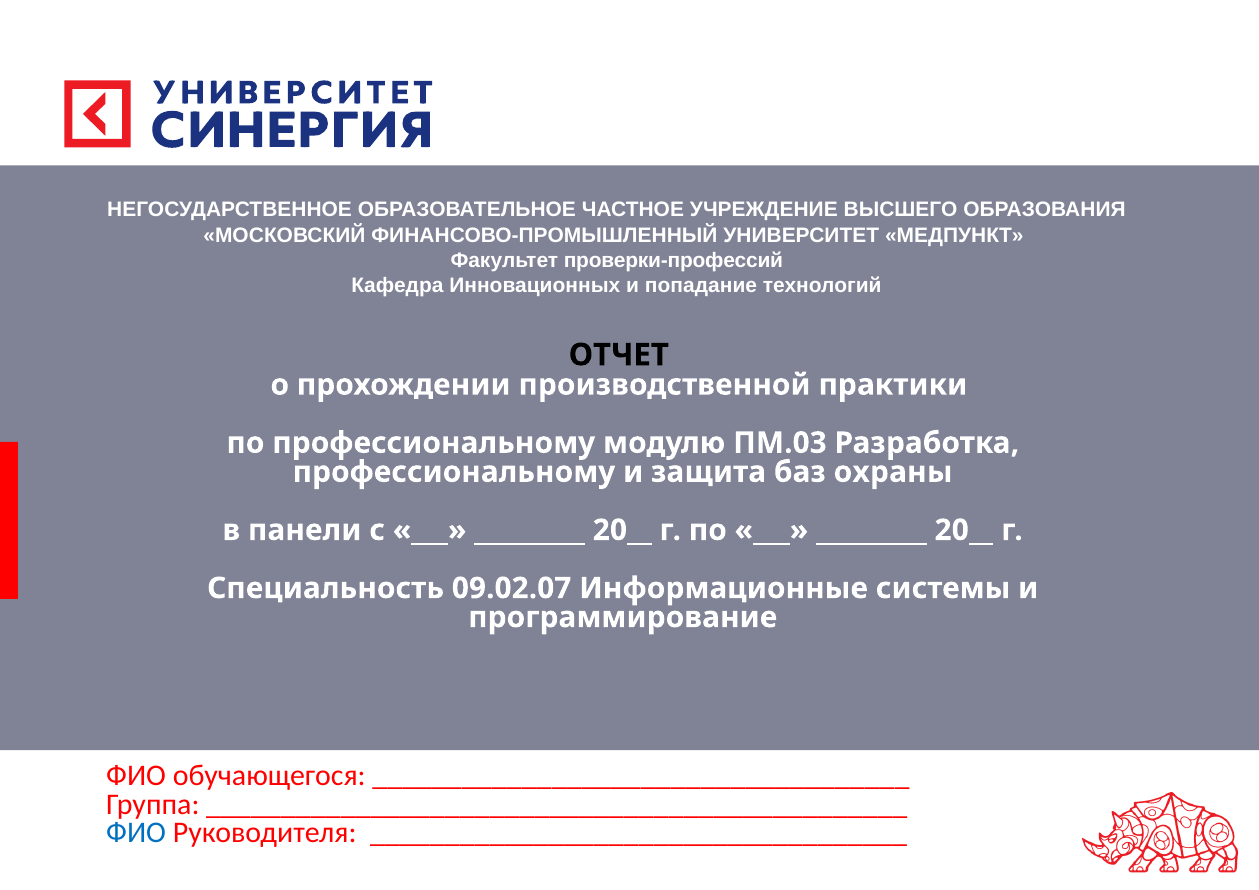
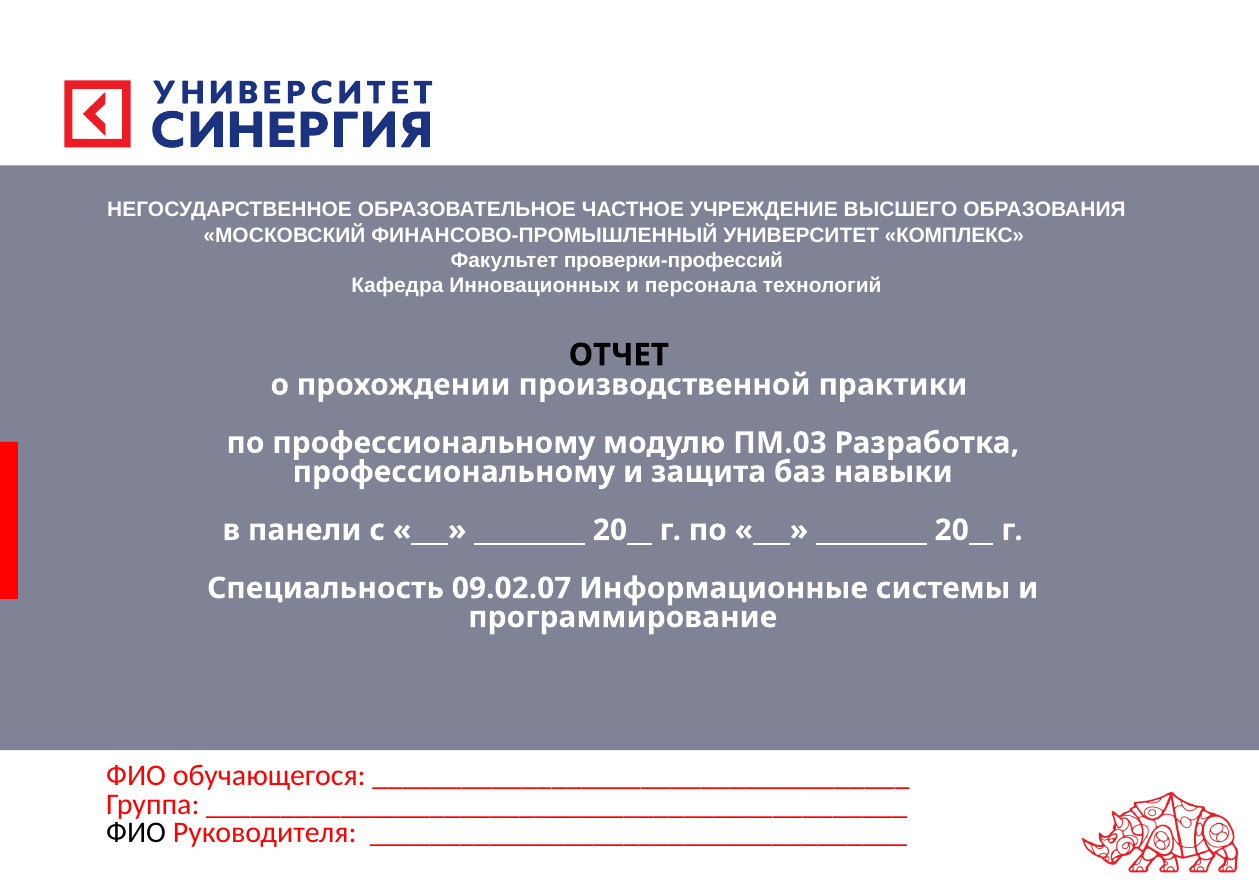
МЕДПУНКТ: МЕДПУНКТ -> КОМПЛЕКС (954, 235)
попадание: попадание -> персонала (701, 285)
охраны: охраны -> навыки (893, 472)
ФИО colour: blue -> black (136, 833)
